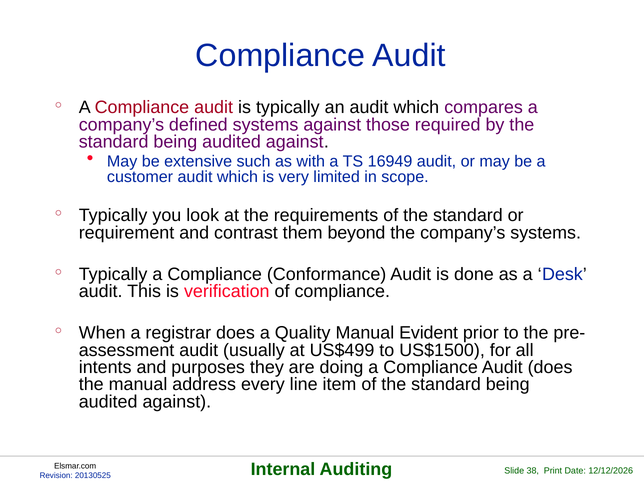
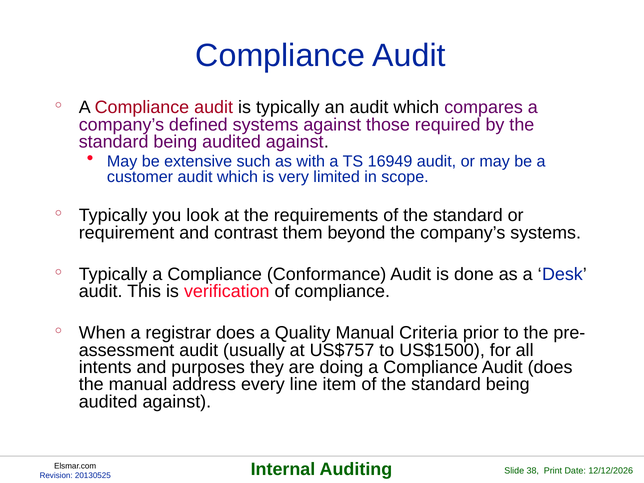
Evident: Evident -> Criteria (428, 333)
US$499: US$499 -> US$757 (342, 350)
